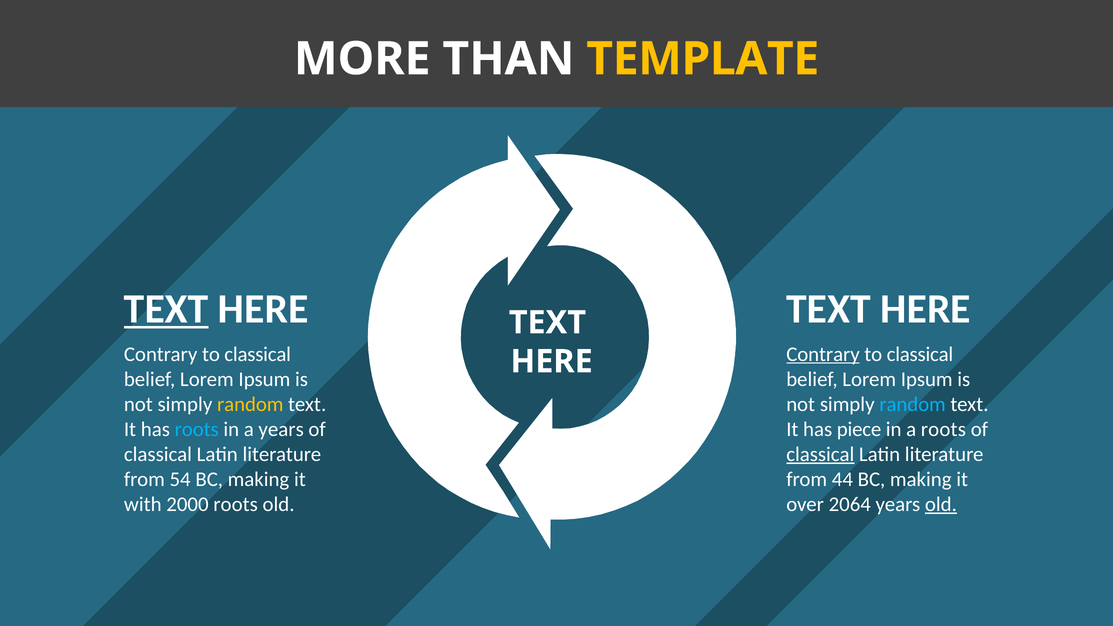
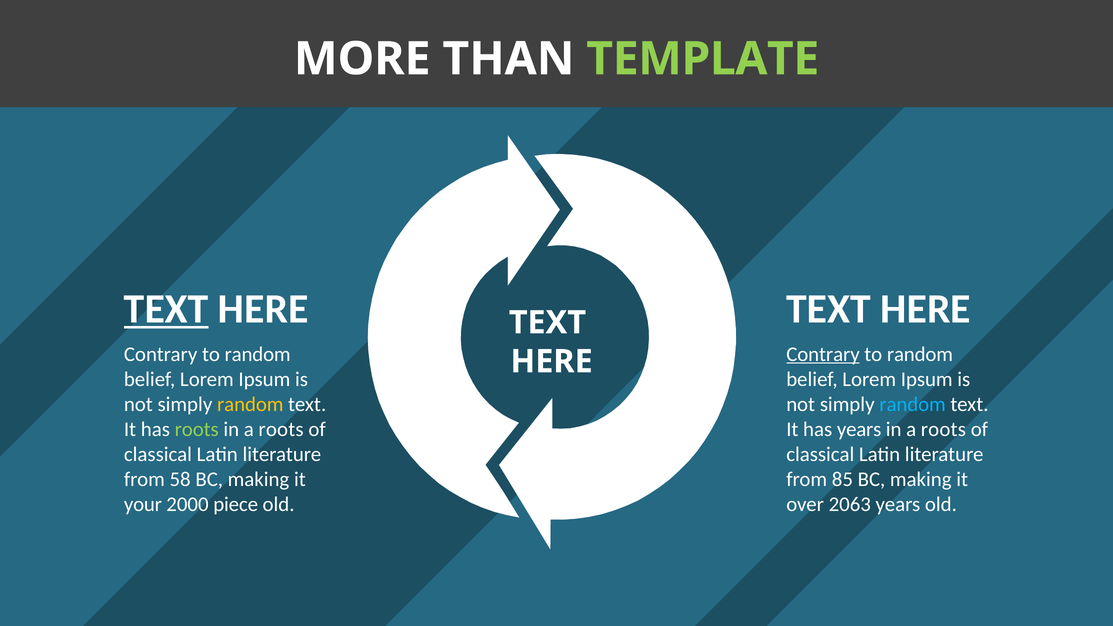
TEMPLATE colour: yellow -> light green (703, 59)
classical: classical -> random (258, 354)
classical: classical -> random (920, 354)
roots colour: light blue -> light green (197, 429)
years: years -> roots (281, 429)
has piece: piece -> years (859, 429)
classical underline: present -> none (820, 454)
54: 54 -> 58 (180, 479)
44: 44 -> 85 (842, 479)
with: with -> your (143, 504)
2000 roots: roots -> piece (236, 504)
2064: 2064 -> 2063 (850, 504)
old underline: present -> none (941, 504)
